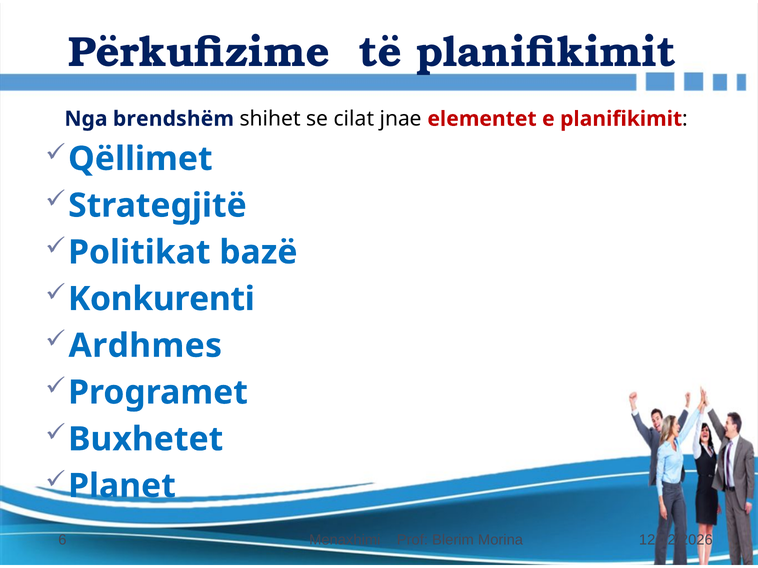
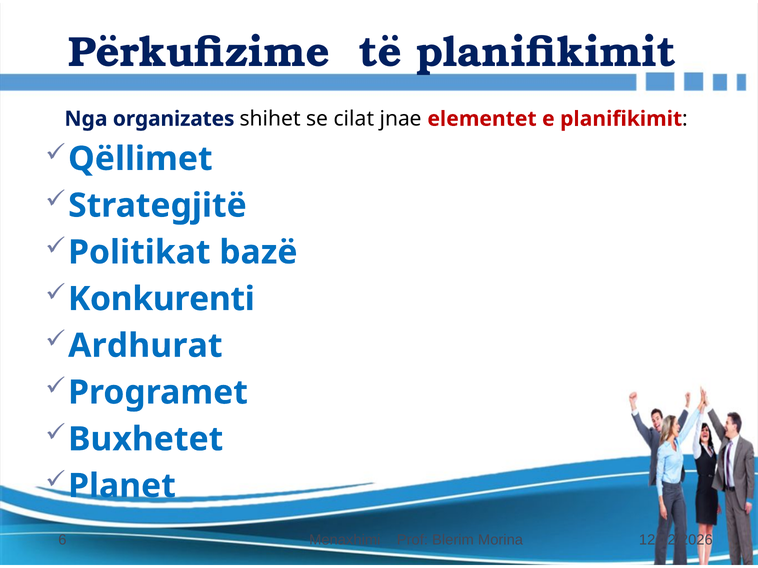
brendshëm: brendshëm -> organizates (174, 119)
Ardhmes: Ardhmes -> Ardhurat (145, 346)
